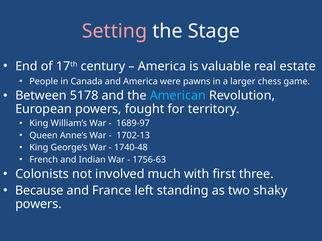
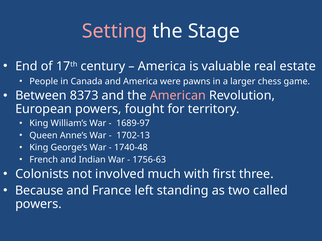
5178: 5178 -> 8373 (84, 96)
American colour: light blue -> pink (178, 96)
shaky: shaky -> called (270, 191)
